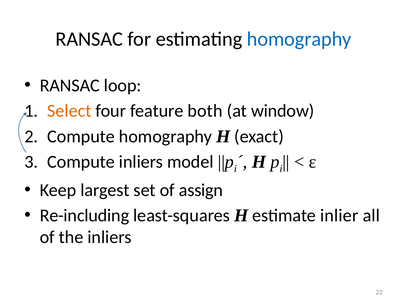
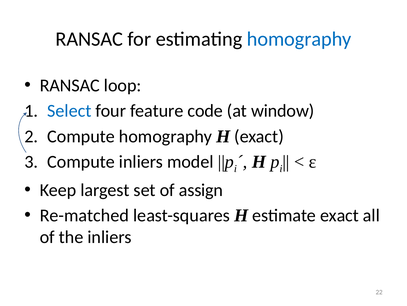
Select colour: orange -> blue (69, 111)
both: both -> code (205, 111)
Re-including: Re-including -> Re-matched (84, 215)
estimate inlier: inlier -> exact (339, 215)
